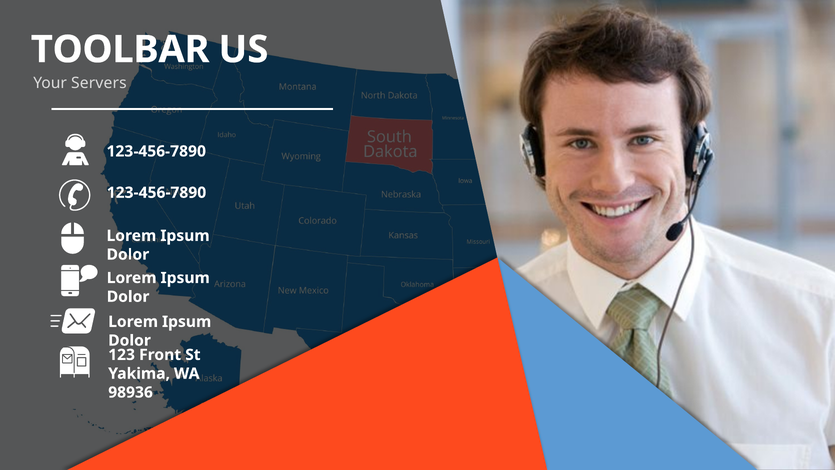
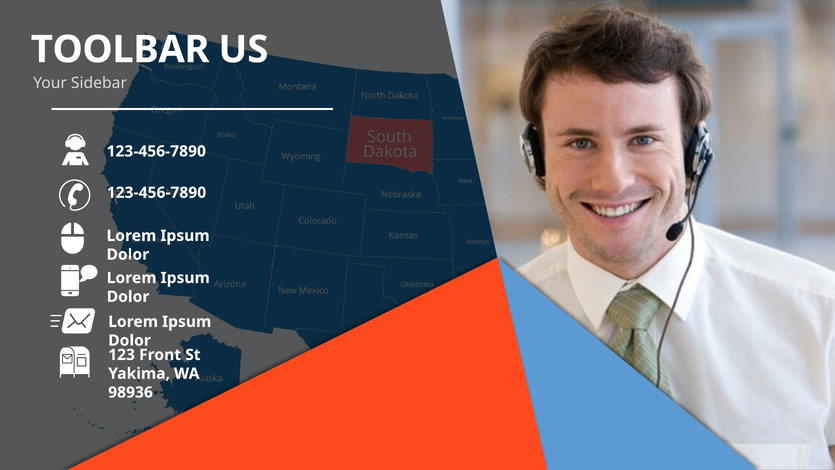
Servers: Servers -> Sidebar (99, 83)
